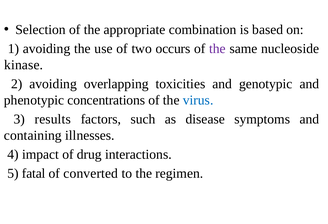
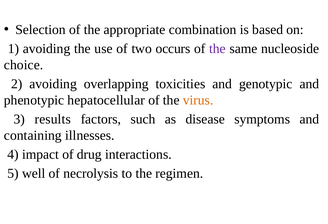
kinase: kinase -> choice (24, 65)
concentrations: concentrations -> hepatocellular (106, 100)
virus colour: blue -> orange (198, 100)
fatal: fatal -> well (34, 174)
converted: converted -> necrolysis (91, 174)
